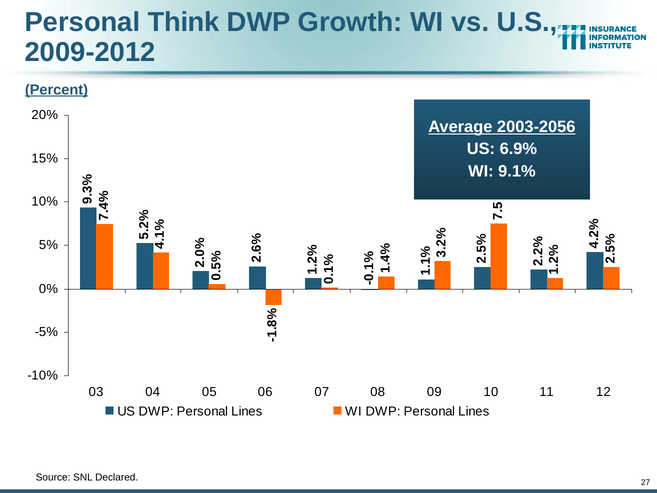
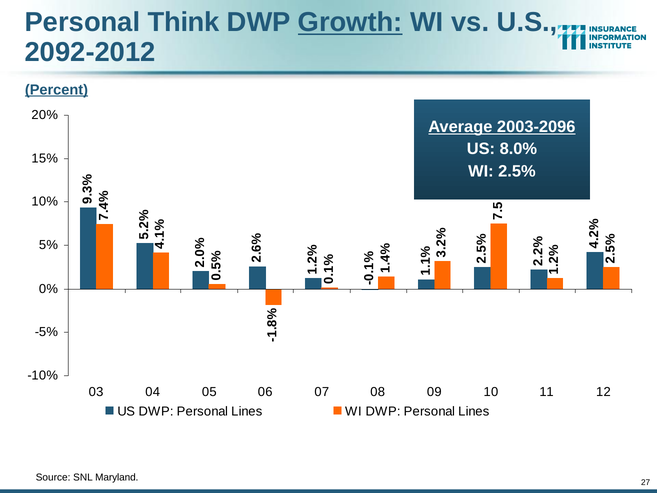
Growth underline: none -> present (350, 22)
2009-2012: 2009-2012 -> 2092-2012 (90, 52)
2003-2056: 2003-2056 -> 2003-2096 (536, 127)
6.9%: 6.9% -> 8.0% (518, 149)
9.1%: 9.1% -> 2.5% (517, 171)
Declared: Declared -> Maryland (117, 477)
